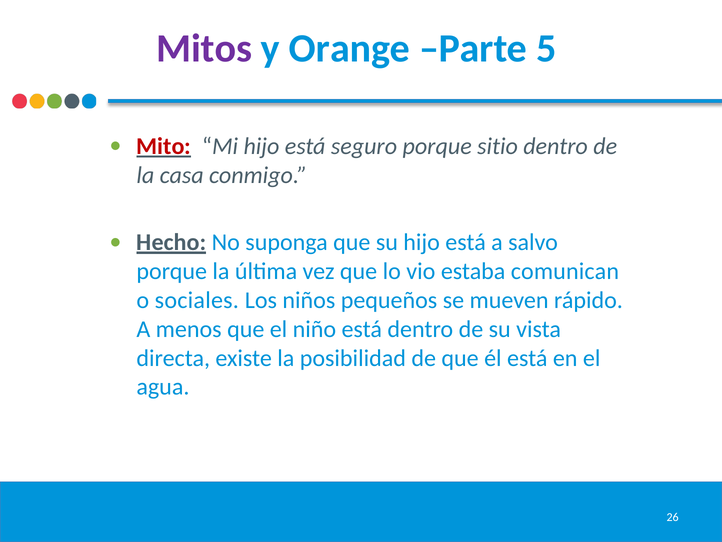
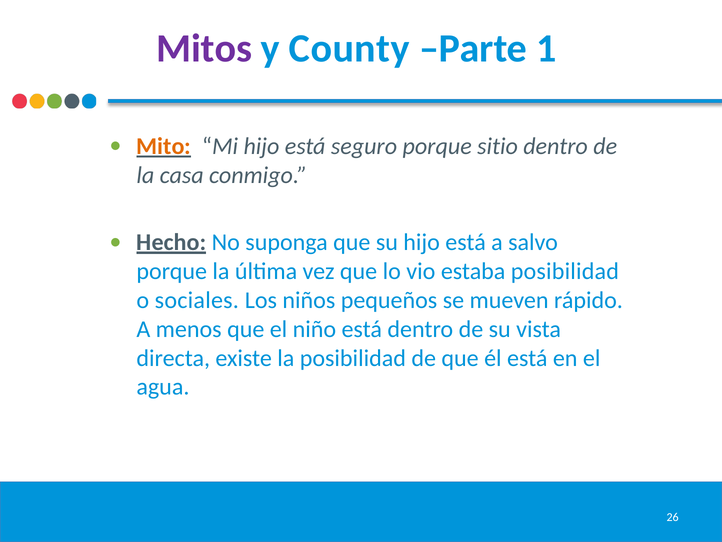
Orange: Orange -> County (349, 48)
5: 5 -> 1 (546, 48)
Mito colour: red -> orange (164, 146)
estaba comunican: comunican -> posibilidad (565, 271)
